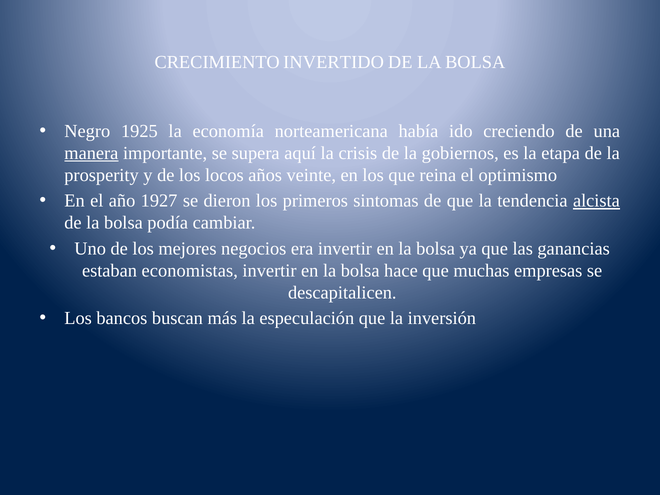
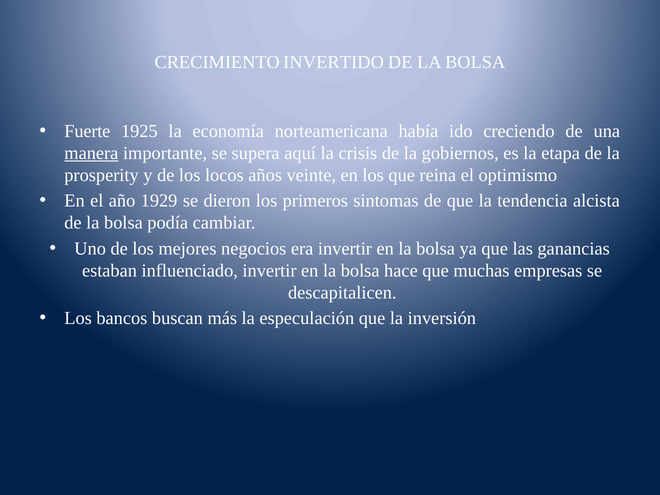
Negro: Negro -> Fuerte (87, 131)
1927: 1927 -> 1929 (159, 201)
alcista underline: present -> none (596, 201)
economistas: economistas -> influenciado (190, 271)
